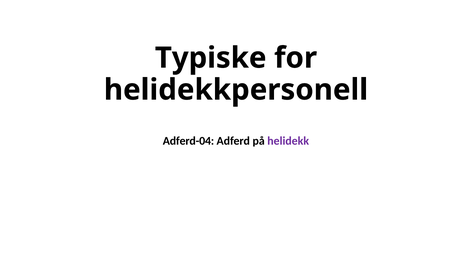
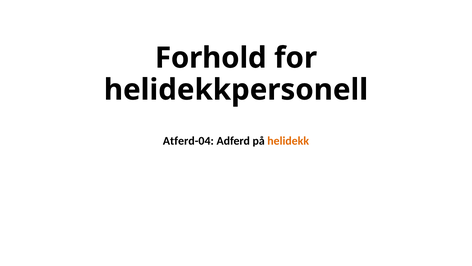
Typiske: Typiske -> Forhold (211, 58)
Adferd-04: Adferd-04 -> Atferd-04 (188, 141)
helidekk colour: purple -> orange (288, 141)
